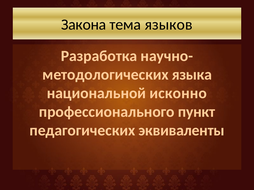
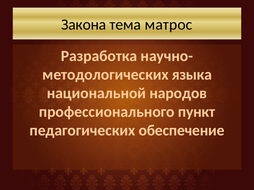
языков: языков -> матрос (169, 25)
исконно: исконно -> народов (178, 93)
эквиваленты: эквиваленты -> обеспечение (182, 131)
